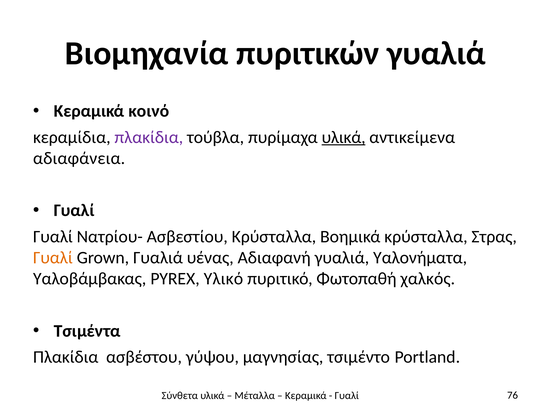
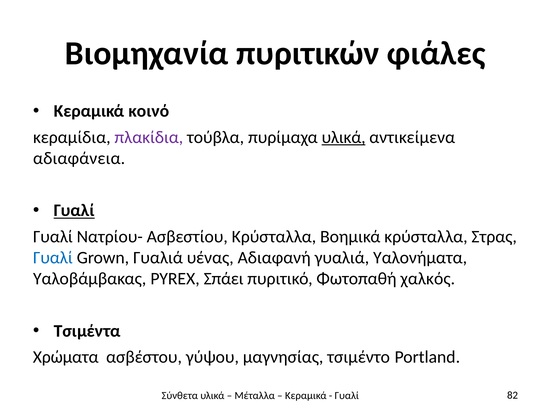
πυριτικών γυαλιά: γυαλιά -> φιάλες (436, 53)
Γυαλί underline: none -> present (74, 210)
Γυαλί colour: orange -> blue (53, 257)
Υλικό: Υλικό -> Σπάει (224, 278)
Πλακίδια: Πλακίδια -> Χρώματα (66, 356)
76: 76 -> 82 (513, 395)
